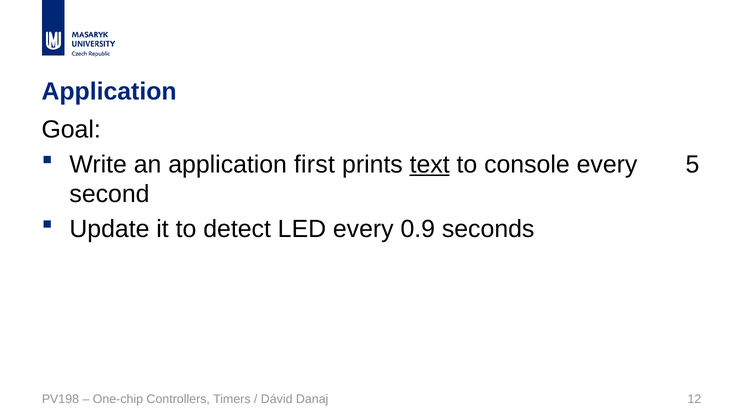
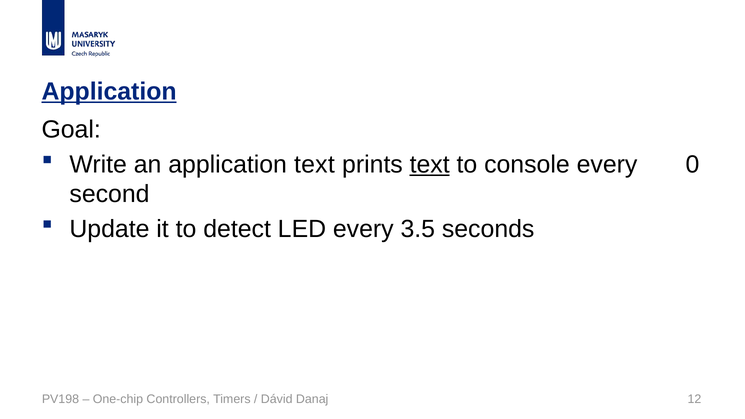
Application underline: none -> present (109, 91)
application first: first -> text (314, 164)
5: 5 -> 0 (692, 164)
0.9: 0.9 -> 3.5 (418, 229)
